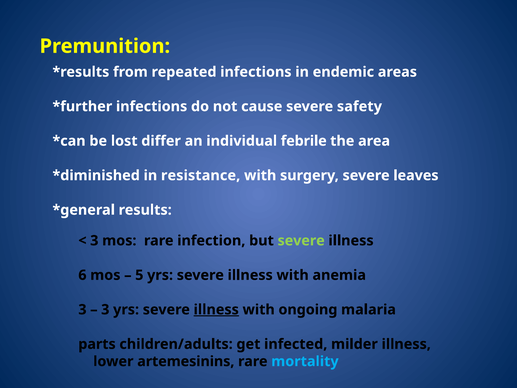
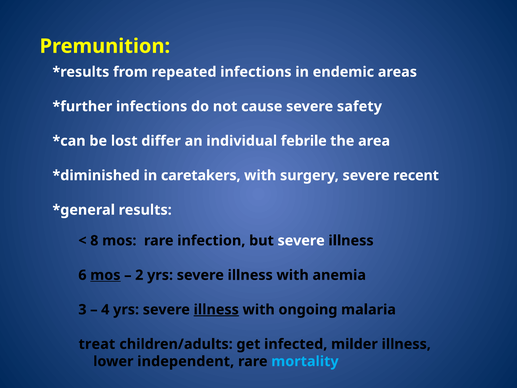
resistance: resistance -> caretakers (201, 175)
leaves: leaves -> recent (416, 175)
3: 3 -> 8 (94, 240)
severe colour: light green -> white (301, 240)
mos underline: none -> present (105, 275)
5: 5 -> 2 (139, 275)
3: 3 -> 4 (105, 309)
parts: parts -> treat (97, 344)
artemesinins: artemesinins -> independent (186, 361)
